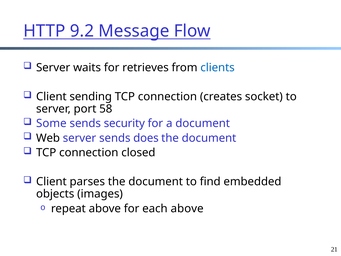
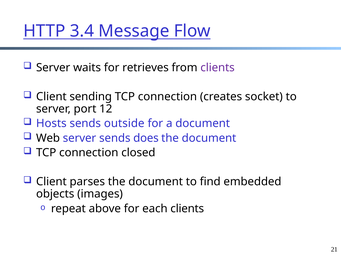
9.2: 9.2 -> 3.4 (82, 31)
clients colour: blue -> purple (218, 67)
58: 58 -> 12 (106, 109)
Some: Some -> Hosts (51, 123)
security: security -> outside (124, 123)
each above: above -> clients (187, 208)
